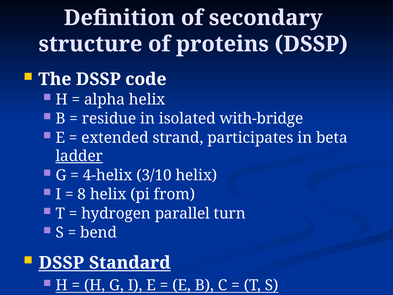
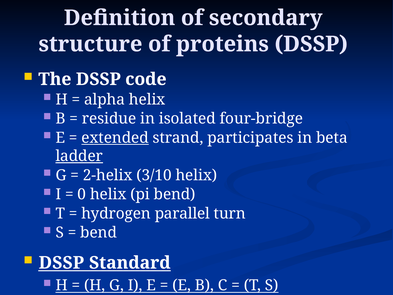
with-bridge: with-bridge -> four-bridge (261, 119)
extended underline: none -> present (115, 138)
4-helix: 4-helix -> 2-helix (108, 175)
8: 8 -> 0 (82, 194)
pi from: from -> bend (175, 194)
